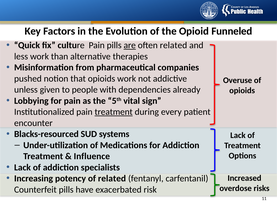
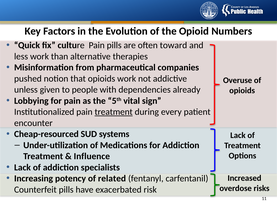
Funneled: Funneled -> Numbers (232, 31)
are underline: present -> none (130, 45)
often related: related -> toward (173, 45)
Blacks-resourced: Blacks-resourced -> Cheap-resourced (46, 134)
